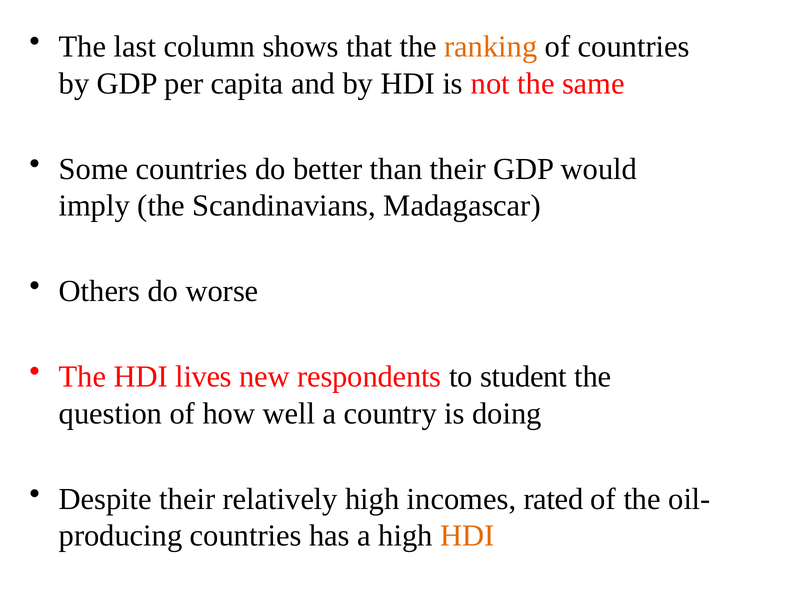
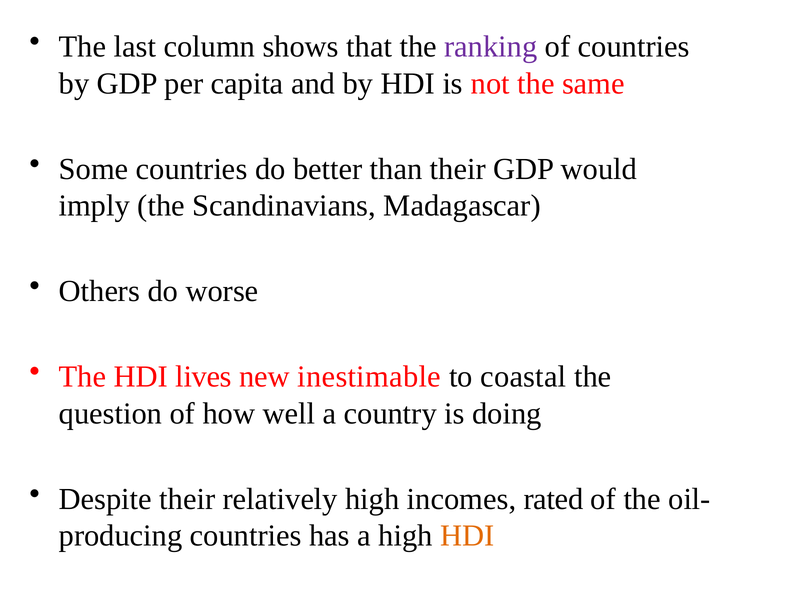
ranking colour: orange -> purple (491, 47)
respondents: respondents -> inestimable (369, 377)
student: student -> coastal (523, 377)
